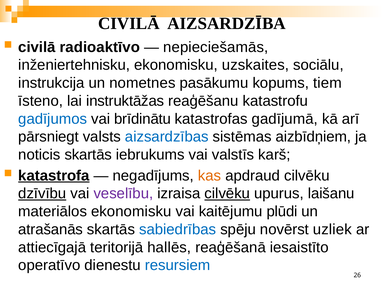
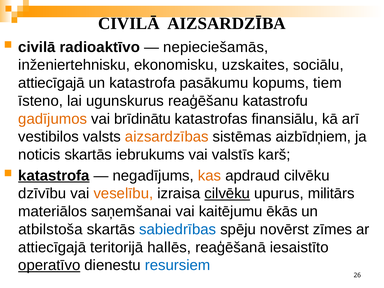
instrukcija: instrukcija -> attiecīgajā (51, 83)
un nometnes: nometnes -> katastrofa (142, 83)
instruktāžas: instruktāžas -> ugunskurus (125, 101)
gadījumos colour: blue -> orange (53, 119)
gadījumā: gadījumā -> finansiālu (285, 119)
pārsniegt: pārsniegt -> vestibilos (48, 137)
aizsardzības colour: blue -> orange (167, 137)
dzīvību underline: present -> none (42, 194)
veselību colour: purple -> orange (123, 194)
laišanu: laišanu -> militārs (331, 194)
materiālos ekonomisku: ekonomisku -> saņemšanai (131, 211)
plūdi: plūdi -> ēkās (282, 211)
atrašanās: atrašanās -> atbilstoša (50, 229)
uzliek: uzliek -> zīmes (333, 229)
operatīvo underline: none -> present (49, 265)
